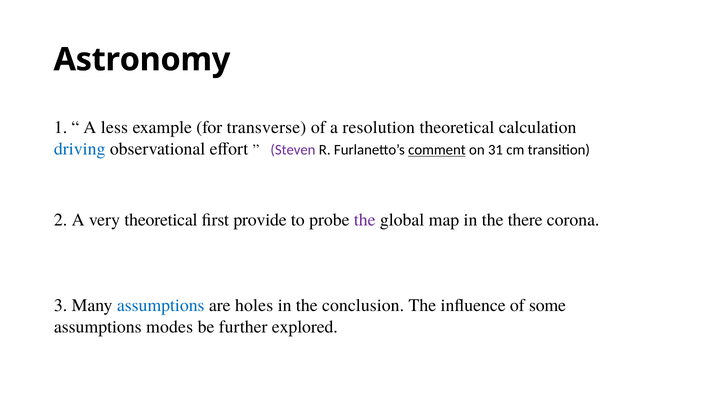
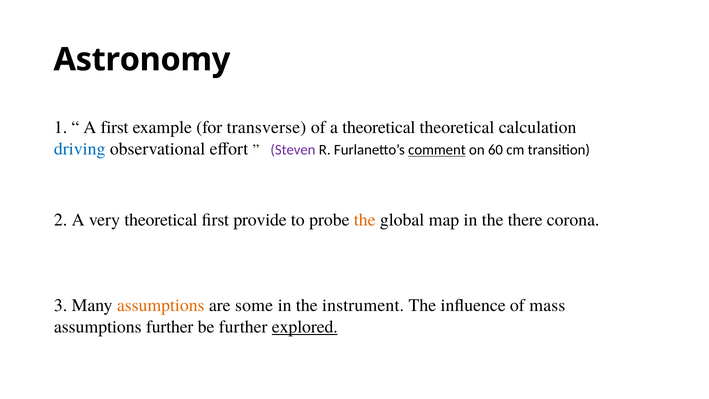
A less: less -> first (115, 128)
a resolution: resolution -> theoretical (379, 128)
31: 31 -> 60 (495, 150)
the colour: purple -> orange (365, 220)
assumptions colour: blue -> orange (161, 305)
holes: holes -> some (254, 305)
conclusion: conclusion -> instrument (363, 305)
some: some -> mass (547, 305)
assumptions modes: modes -> further (170, 327)
explored underline: none -> present (305, 327)
